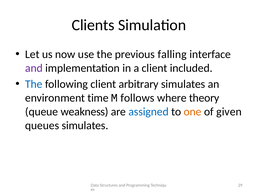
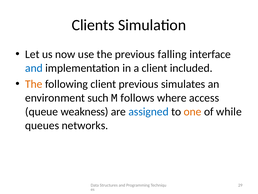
and colour: purple -> blue (34, 68)
The colour: blue -> orange (34, 84)
client arbitrary: arbitrary -> previous (139, 84)
time: time -> such (98, 98)
theory: theory -> access (204, 98)
given: given -> while (229, 111)
queues simulates: simulates -> networks (85, 125)
